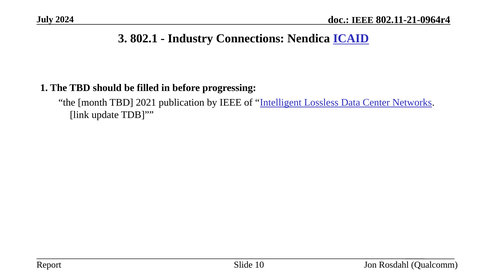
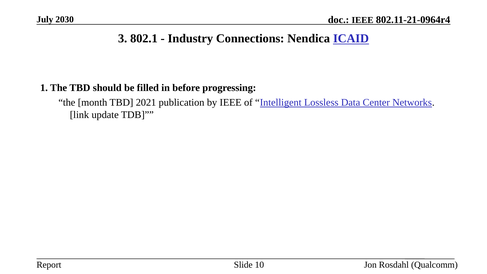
2024: 2024 -> 2030 (65, 19)
